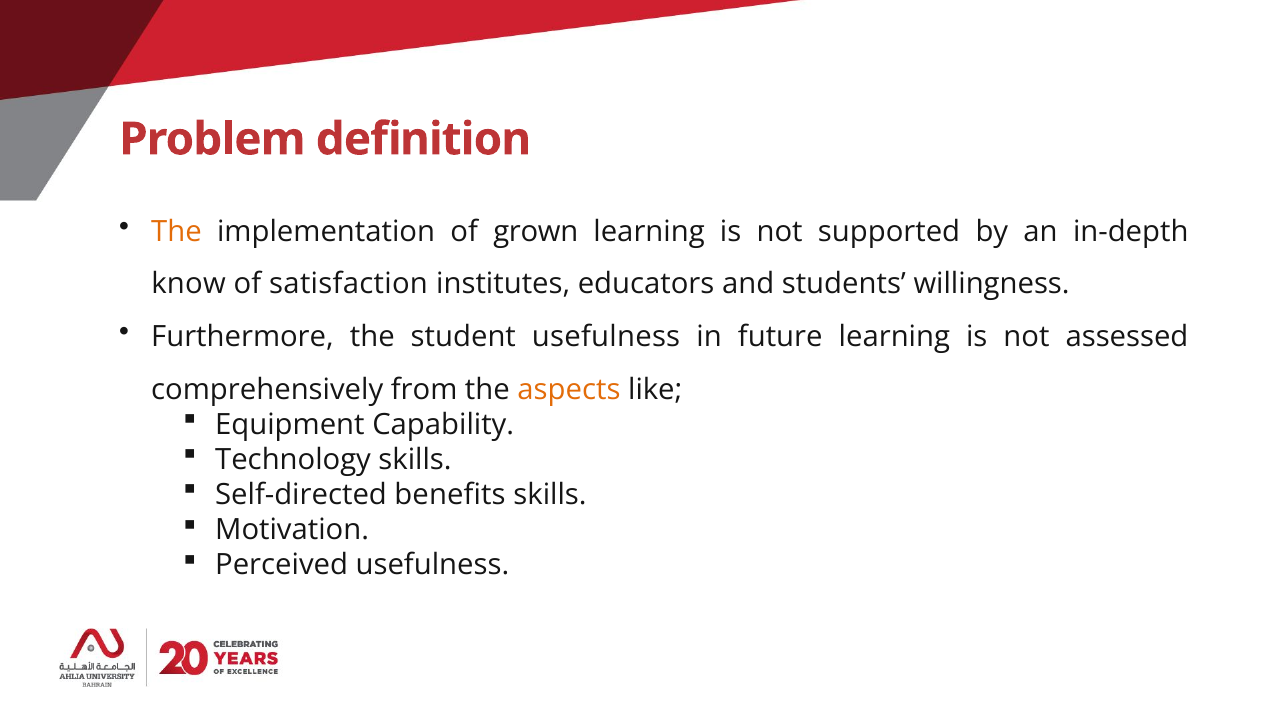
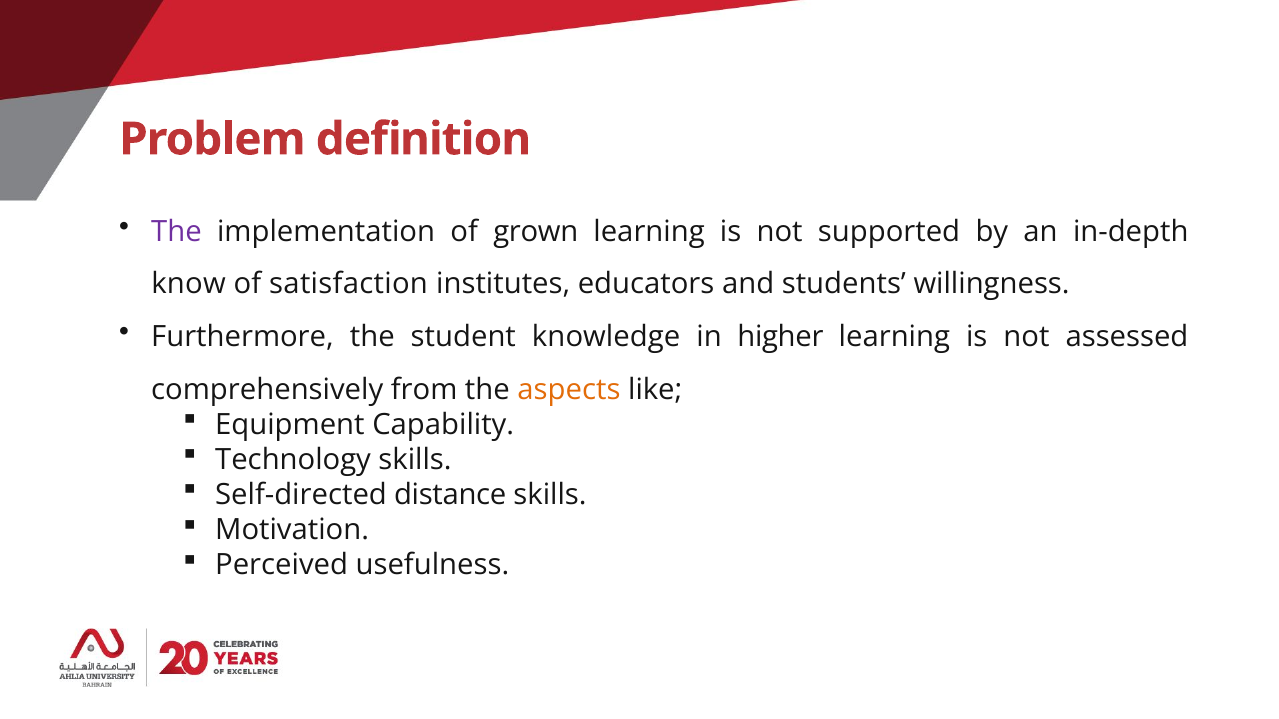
The colour: orange -> purple (176, 232)
student usefulness: usefulness -> knowledge (606, 337)
future: future -> higher (780, 337)
benefits: benefits -> distance (450, 495)
